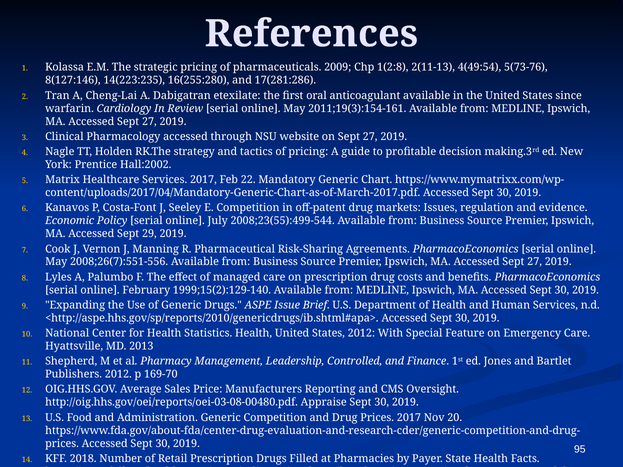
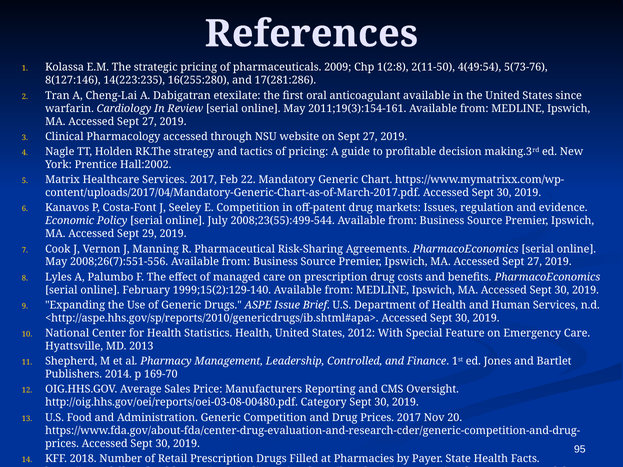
2(11-13: 2(11-13 -> 2(11-50 (433, 67)
Publishers 2012: 2012 -> 2014 (118, 374)
Appraise: Appraise -> Category (324, 403)
